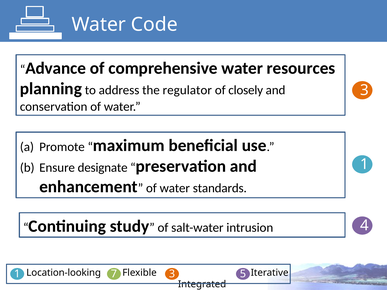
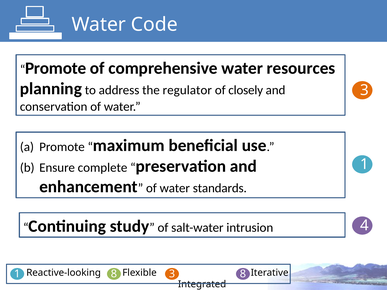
Advance: Advance -> Promote (56, 68)
designate: designate -> complete (103, 168)
Location-looking: Location-looking -> Reactive-looking (64, 273)
1 7: 7 -> 8 (114, 274)
3 5: 5 -> 8 (243, 274)
